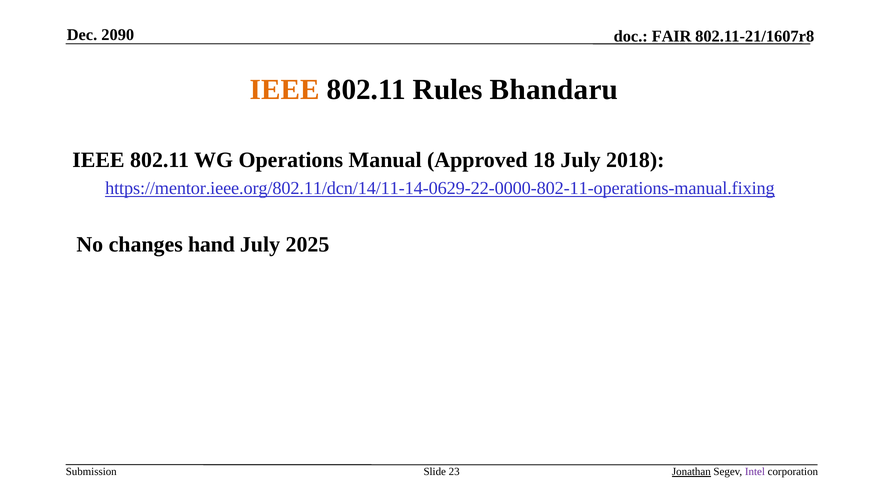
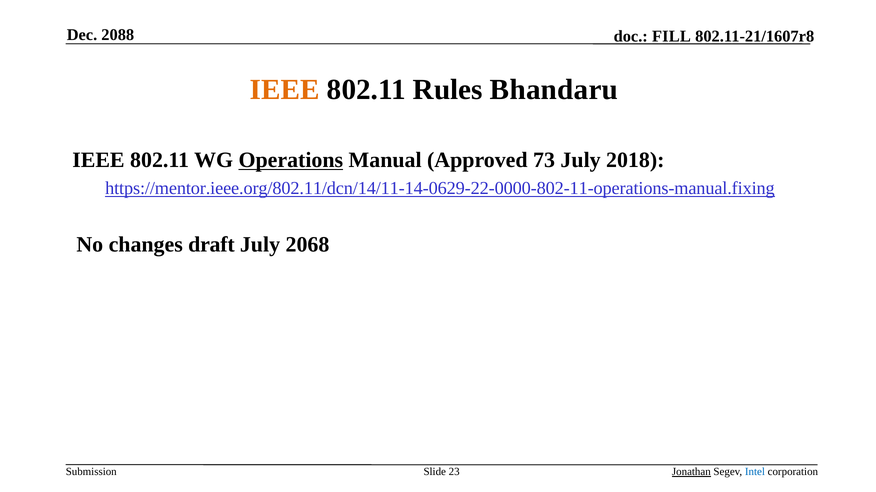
2090: 2090 -> 2088 (118, 35)
FAIR: FAIR -> FILL (671, 37)
Operations underline: none -> present (291, 160)
18: 18 -> 73 (544, 160)
hand: hand -> draft (211, 245)
2025: 2025 -> 2068 (307, 245)
Intel colour: purple -> blue (755, 473)
